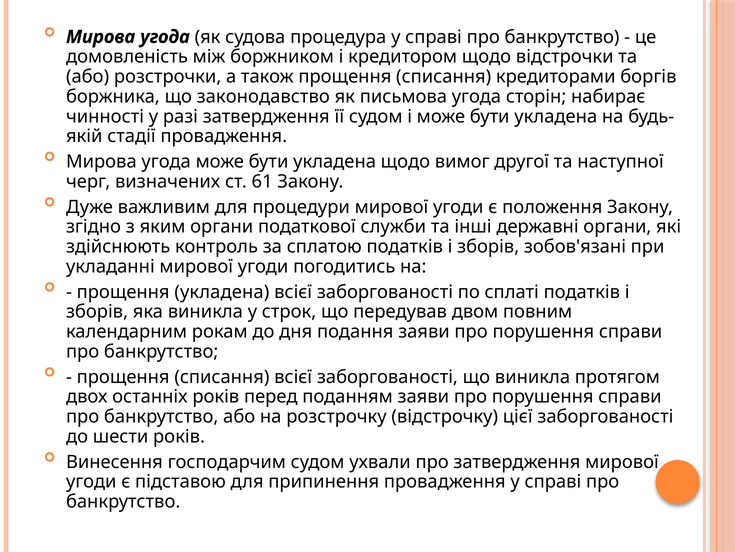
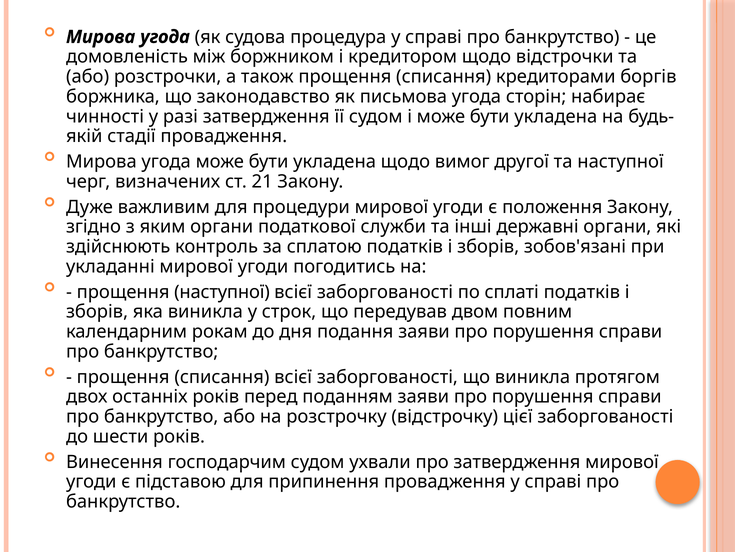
61: 61 -> 21 (262, 181)
прощення укладена: укладена -> наступної (222, 292)
